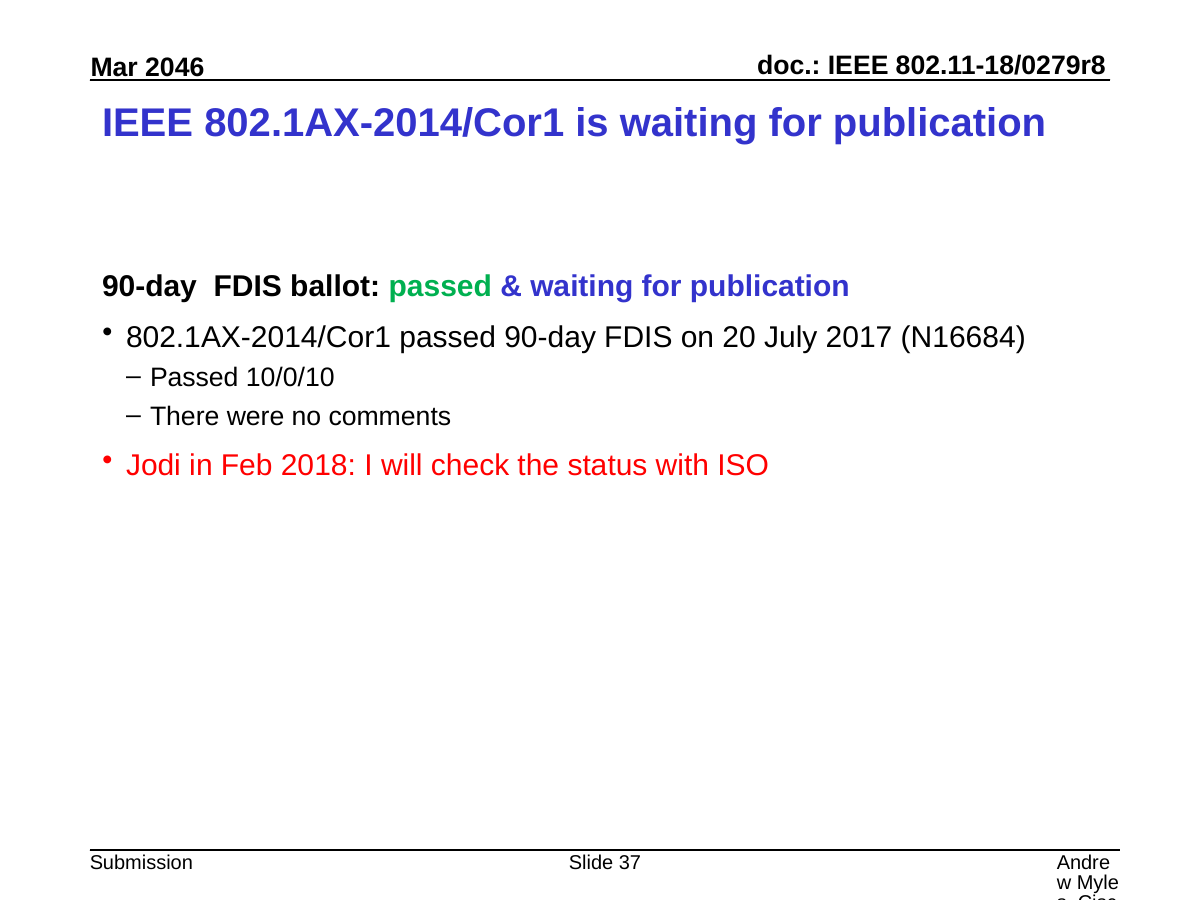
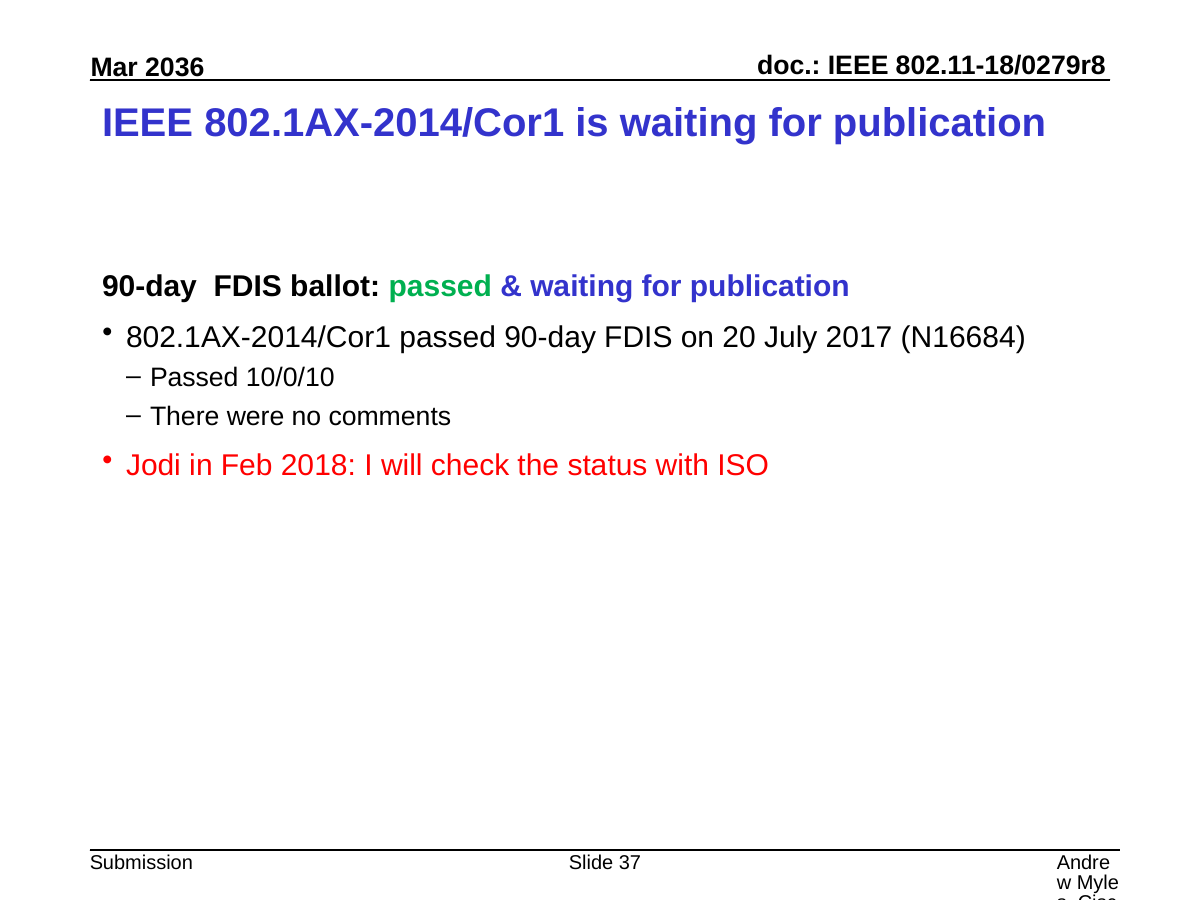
2046: 2046 -> 2036 (175, 68)
